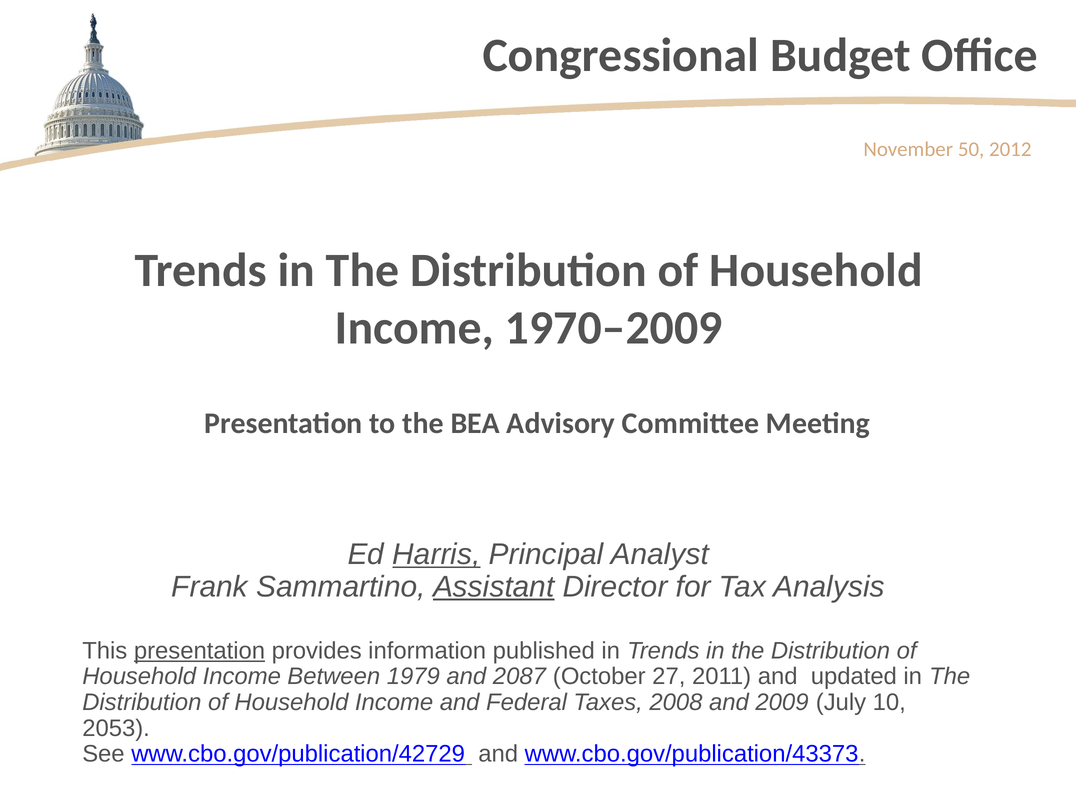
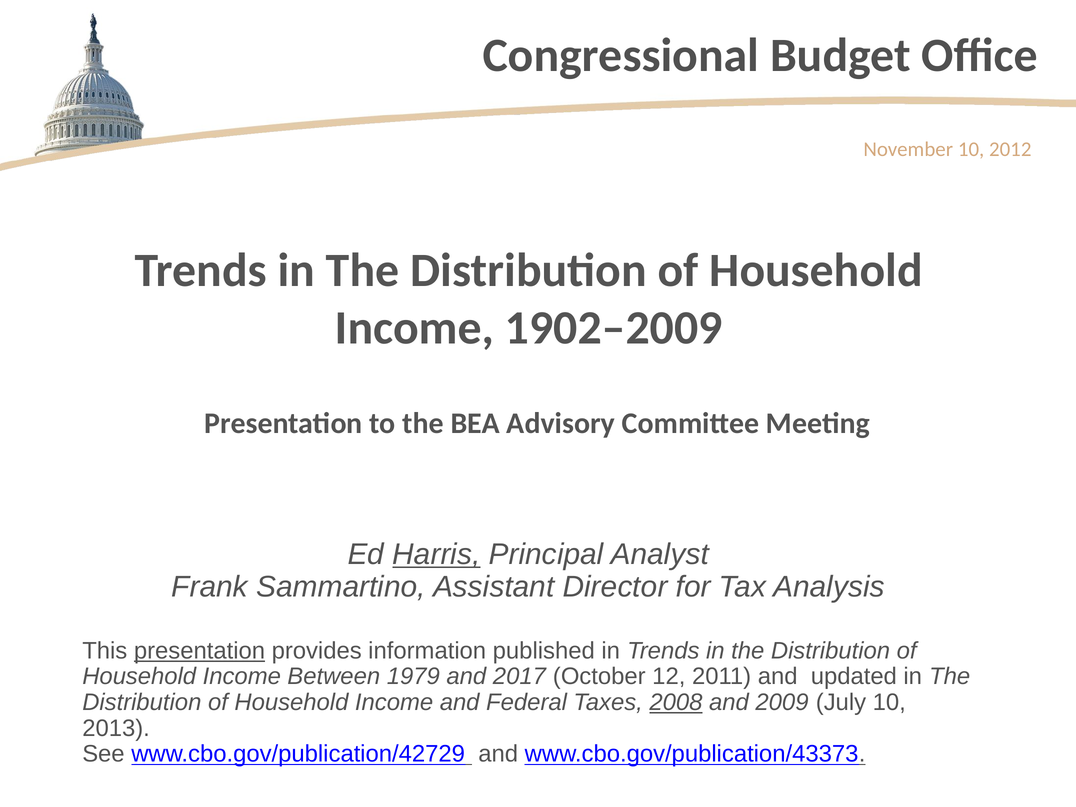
November 50: 50 -> 10 (971, 149)
1970–2009: 1970–2009 -> 1902–2009 (614, 328)
Assistant underline: present -> none (494, 587)
2087: 2087 -> 2017 (519, 677)
27: 27 -> 12 (669, 677)
2008 underline: none -> present (676, 702)
2053: 2053 -> 2013 (116, 728)
